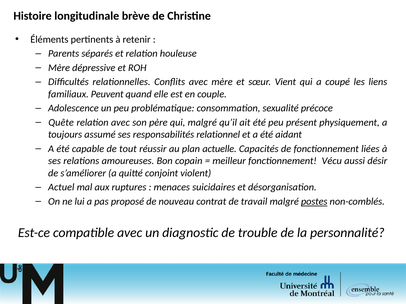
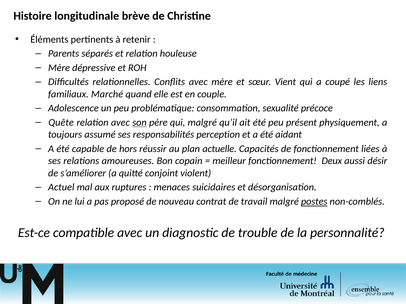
Peuvent: Peuvent -> Marché (107, 94)
son underline: none -> present (139, 123)
relationnel: relationnel -> perception (218, 135)
tout: tout -> hors (128, 149)
Vécu: Vécu -> Deux (332, 161)
